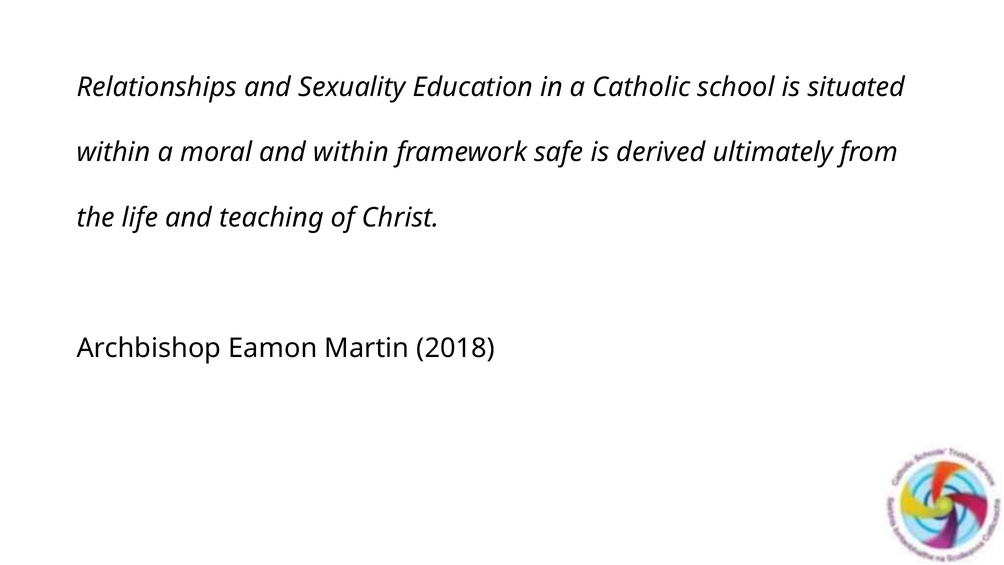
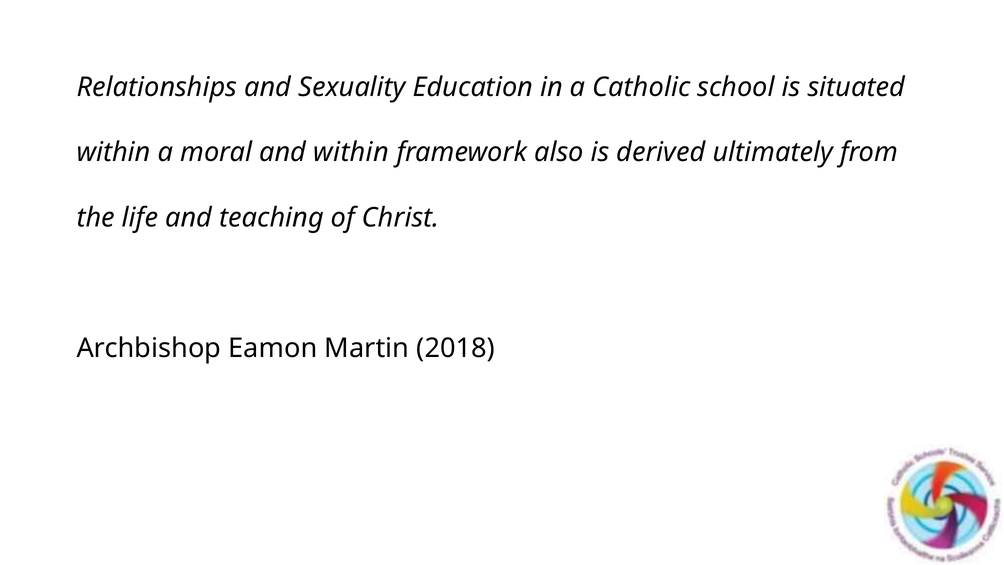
safe: safe -> also (559, 152)
